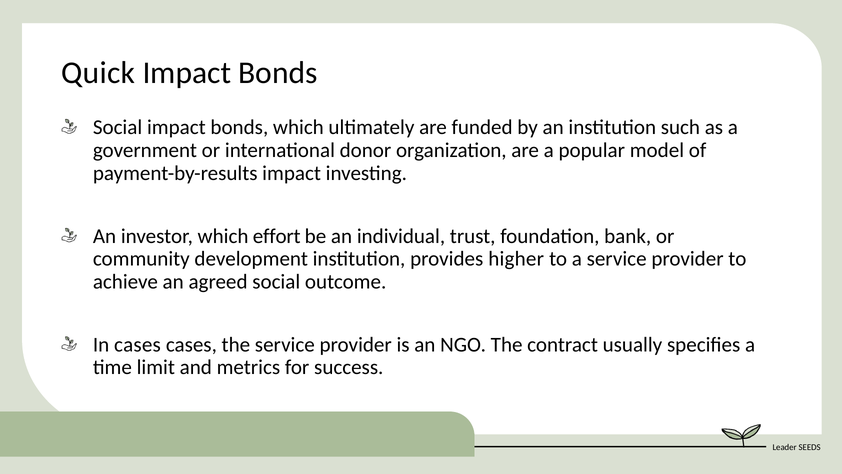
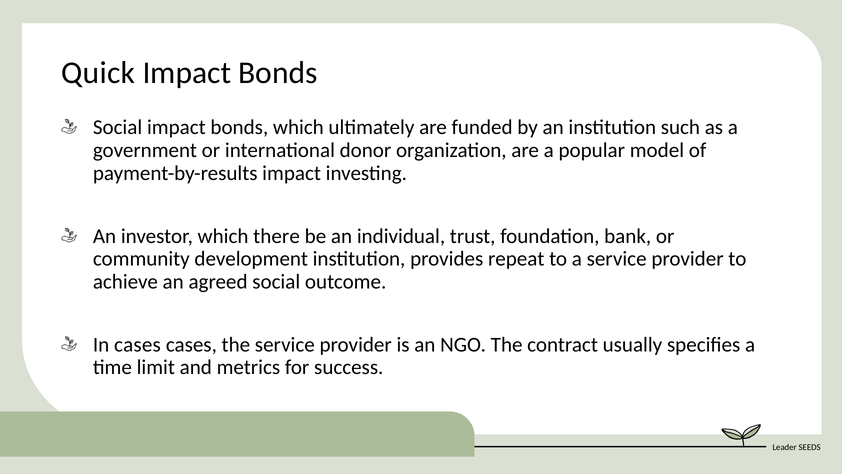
effort: effort -> there (277, 236)
higher: higher -> repeat (516, 259)
